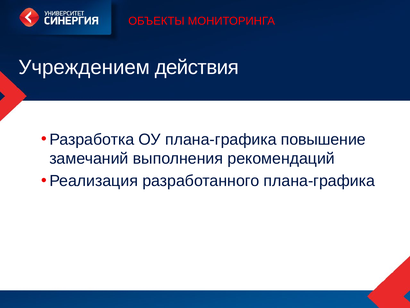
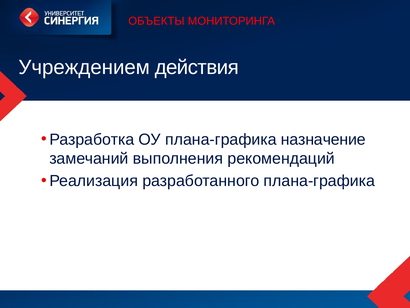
повышение: повышение -> назначение (323, 139)
